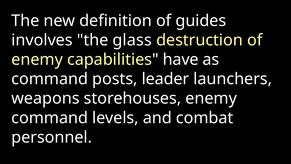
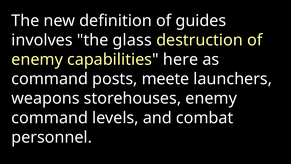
have: have -> here (181, 59)
leader: leader -> meete (165, 79)
